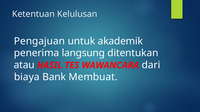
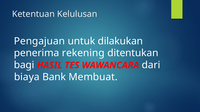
akademik: akademik -> dilakukan (120, 41)
langsung: langsung -> rekening (83, 53)
atau: atau -> bagi (24, 65)
